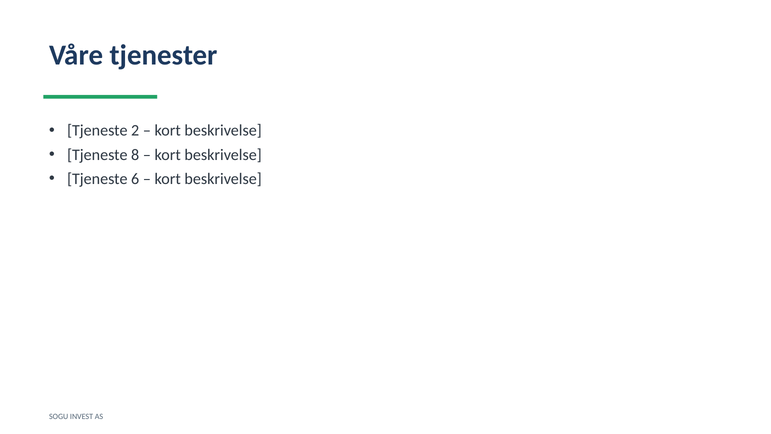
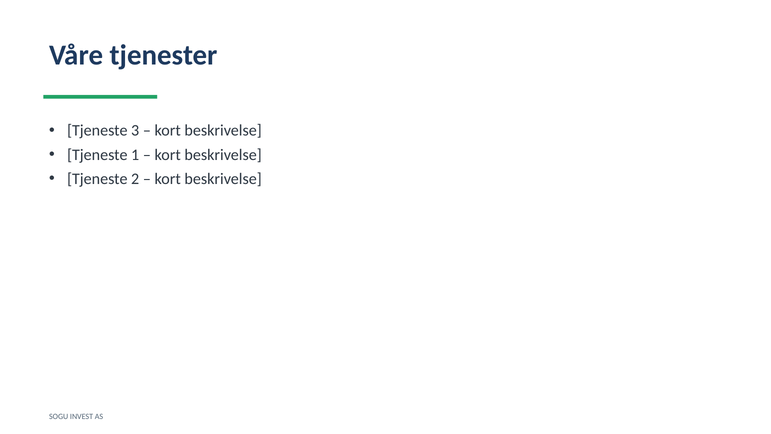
2: 2 -> 3 (135, 131)
8: 8 -> 1 (135, 155)
6: 6 -> 2 (135, 179)
